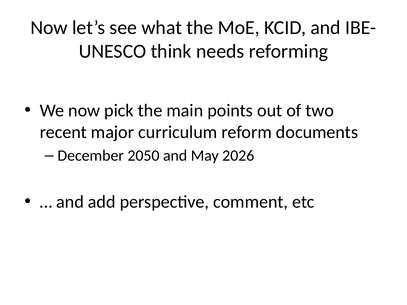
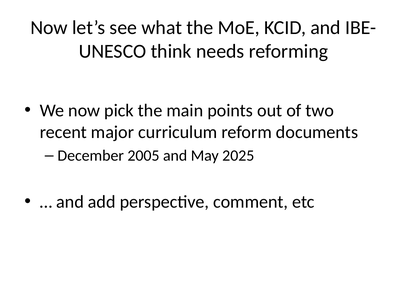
2050: 2050 -> 2005 (143, 156)
2026: 2026 -> 2025 (238, 156)
